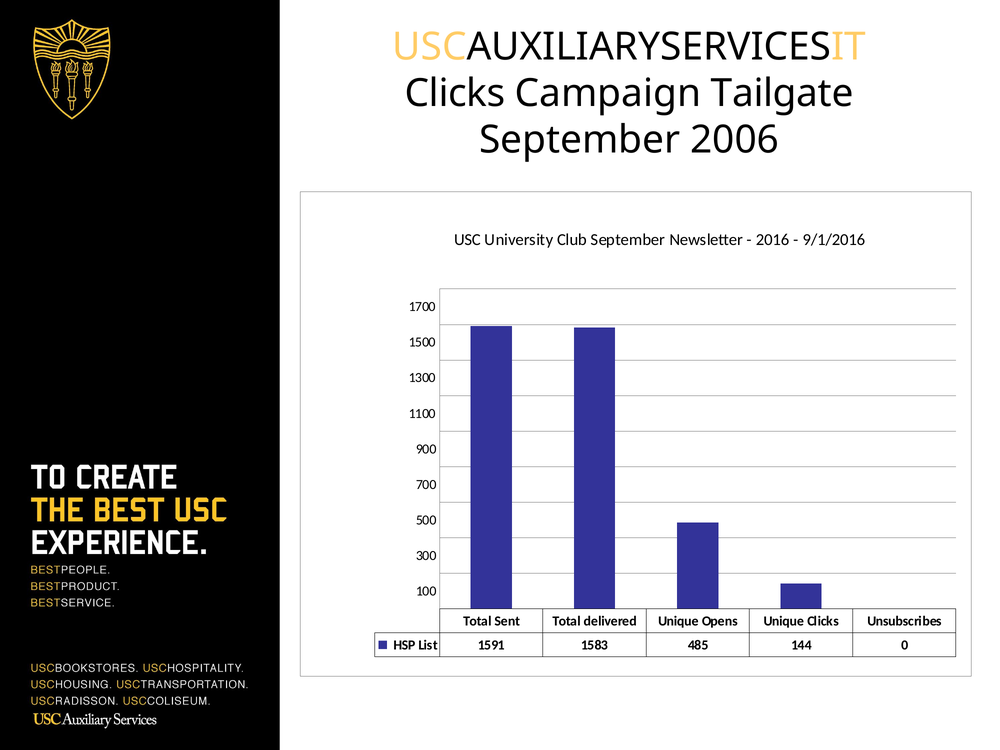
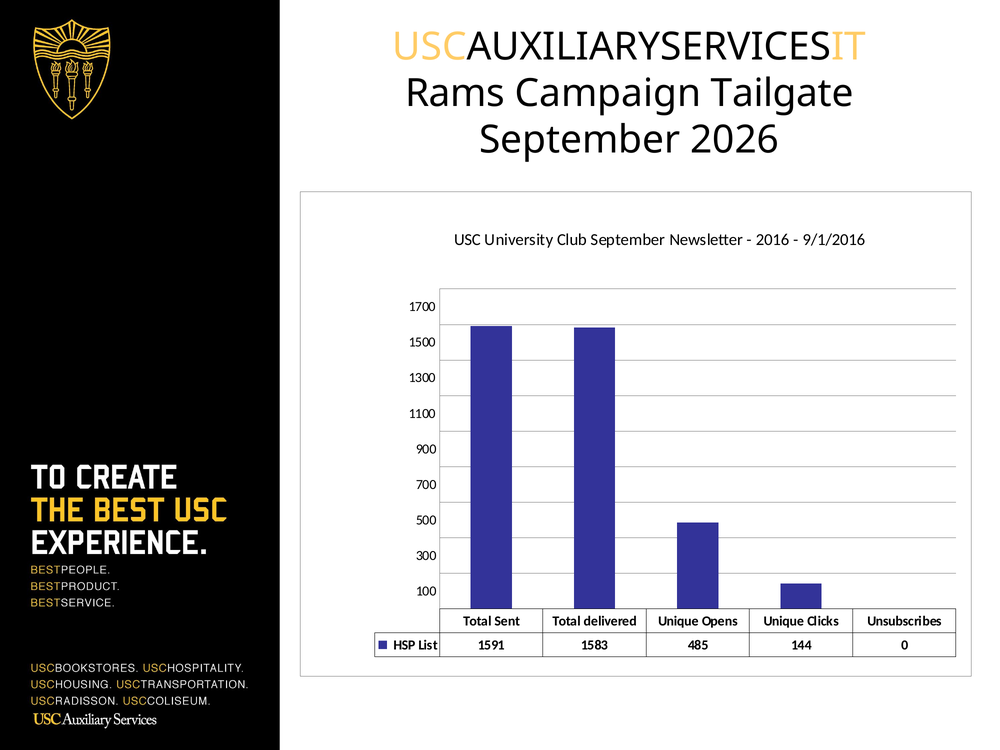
Clicks: Clicks -> Rams (455, 93)
2006: 2006 -> 2026 (735, 140)
